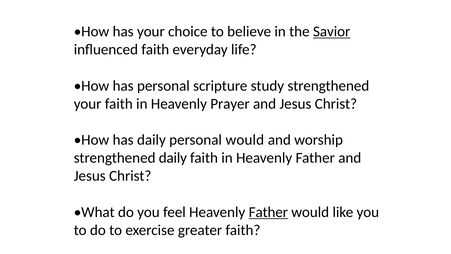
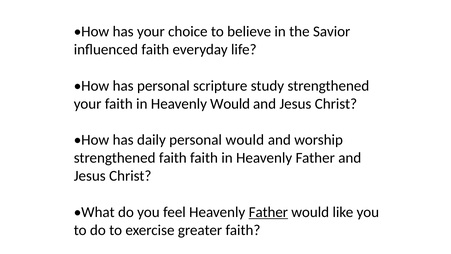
Savior underline: present -> none (332, 31)
Heavenly Prayer: Prayer -> Would (230, 104)
strengthened daily: daily -> faith (173, 158)
